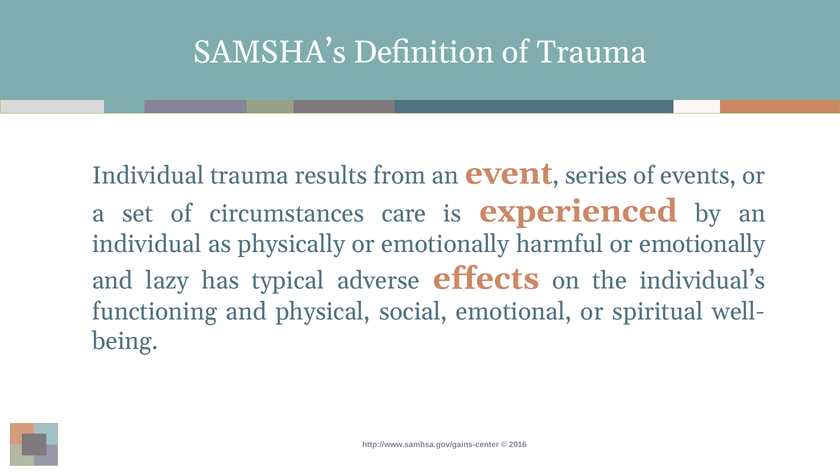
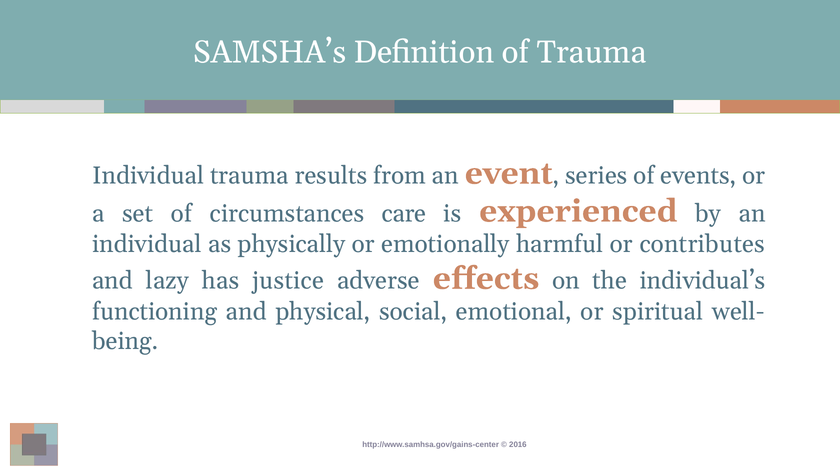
harmful or emotionally: emotionally -> contributes (702, 244)
typical: typical -> justice (288, 280)
